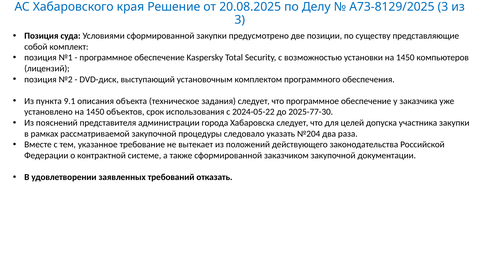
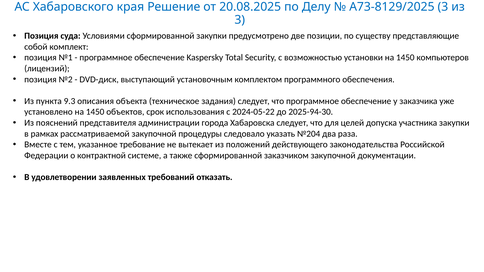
9.1: 9.1 -> 9.3 (70, 101)
2025-77-30: 2025-77-30 -> 2025-94-30 (311, 112)
